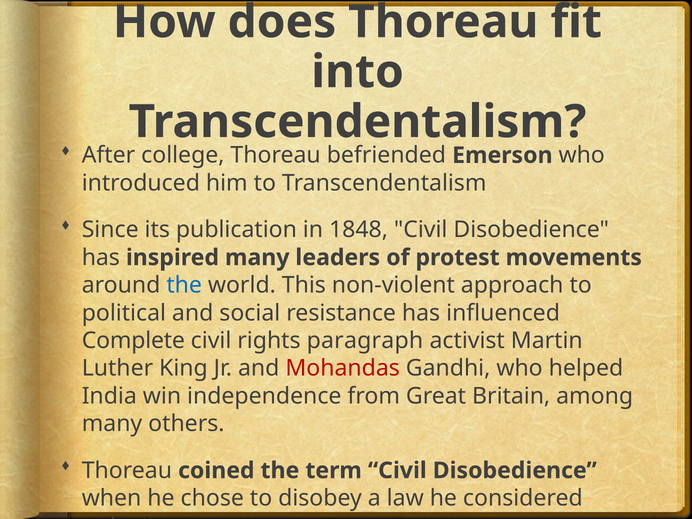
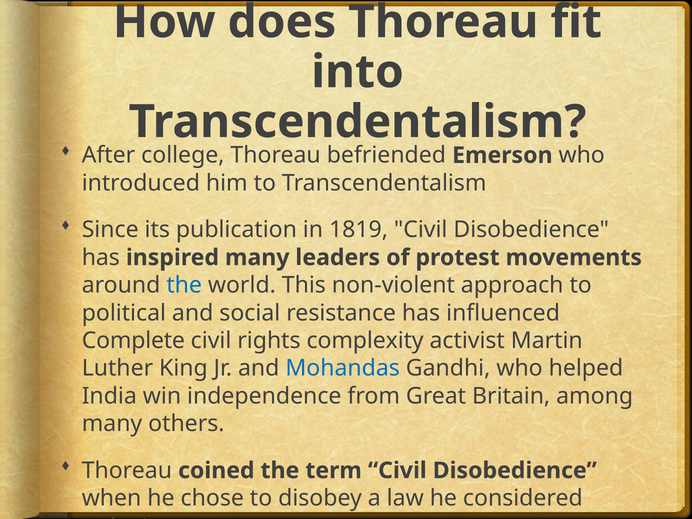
1848: 1848 -> 1819 (358, 230)
paragraph: paragraph -> complexity (365, 341)
Mohandas colour: red -> blue (343, 368)
